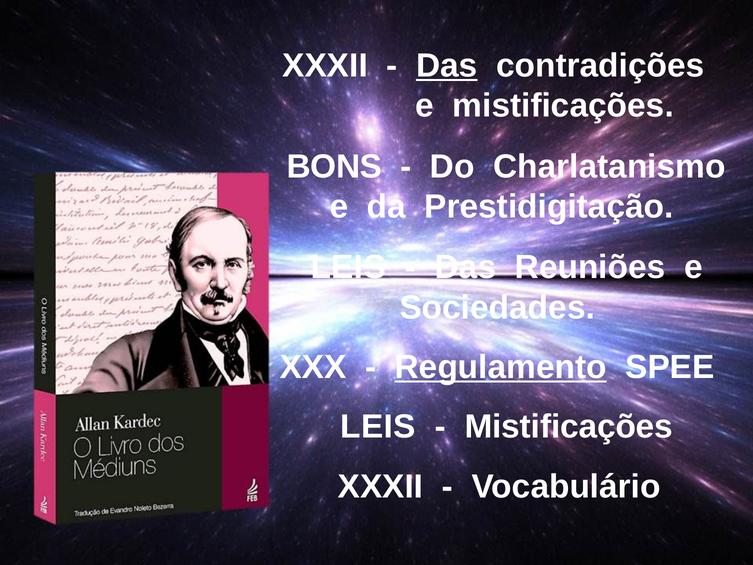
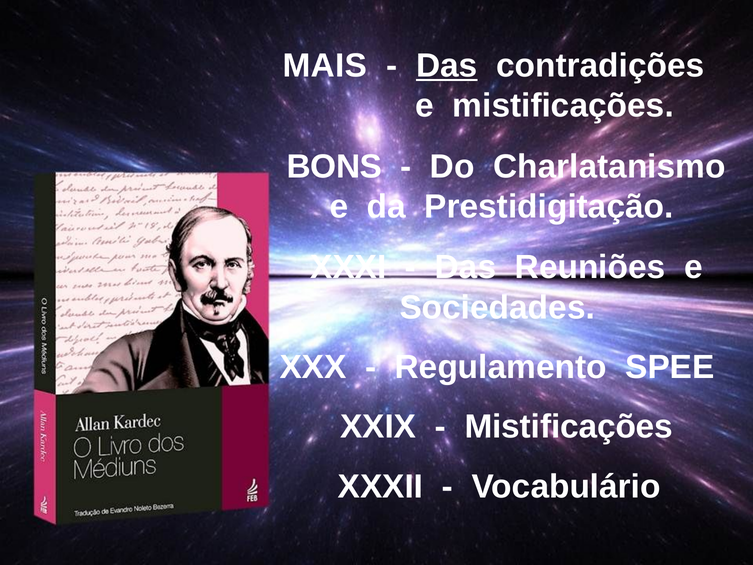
XXXII: XXXII -> MAIS (325, 66)
LEIS: LEIS -> XXXI (348, 267)
Regulamento underline: present -> none (501, 367)
LEIS: LEIS -> XXIX (378, 426)
